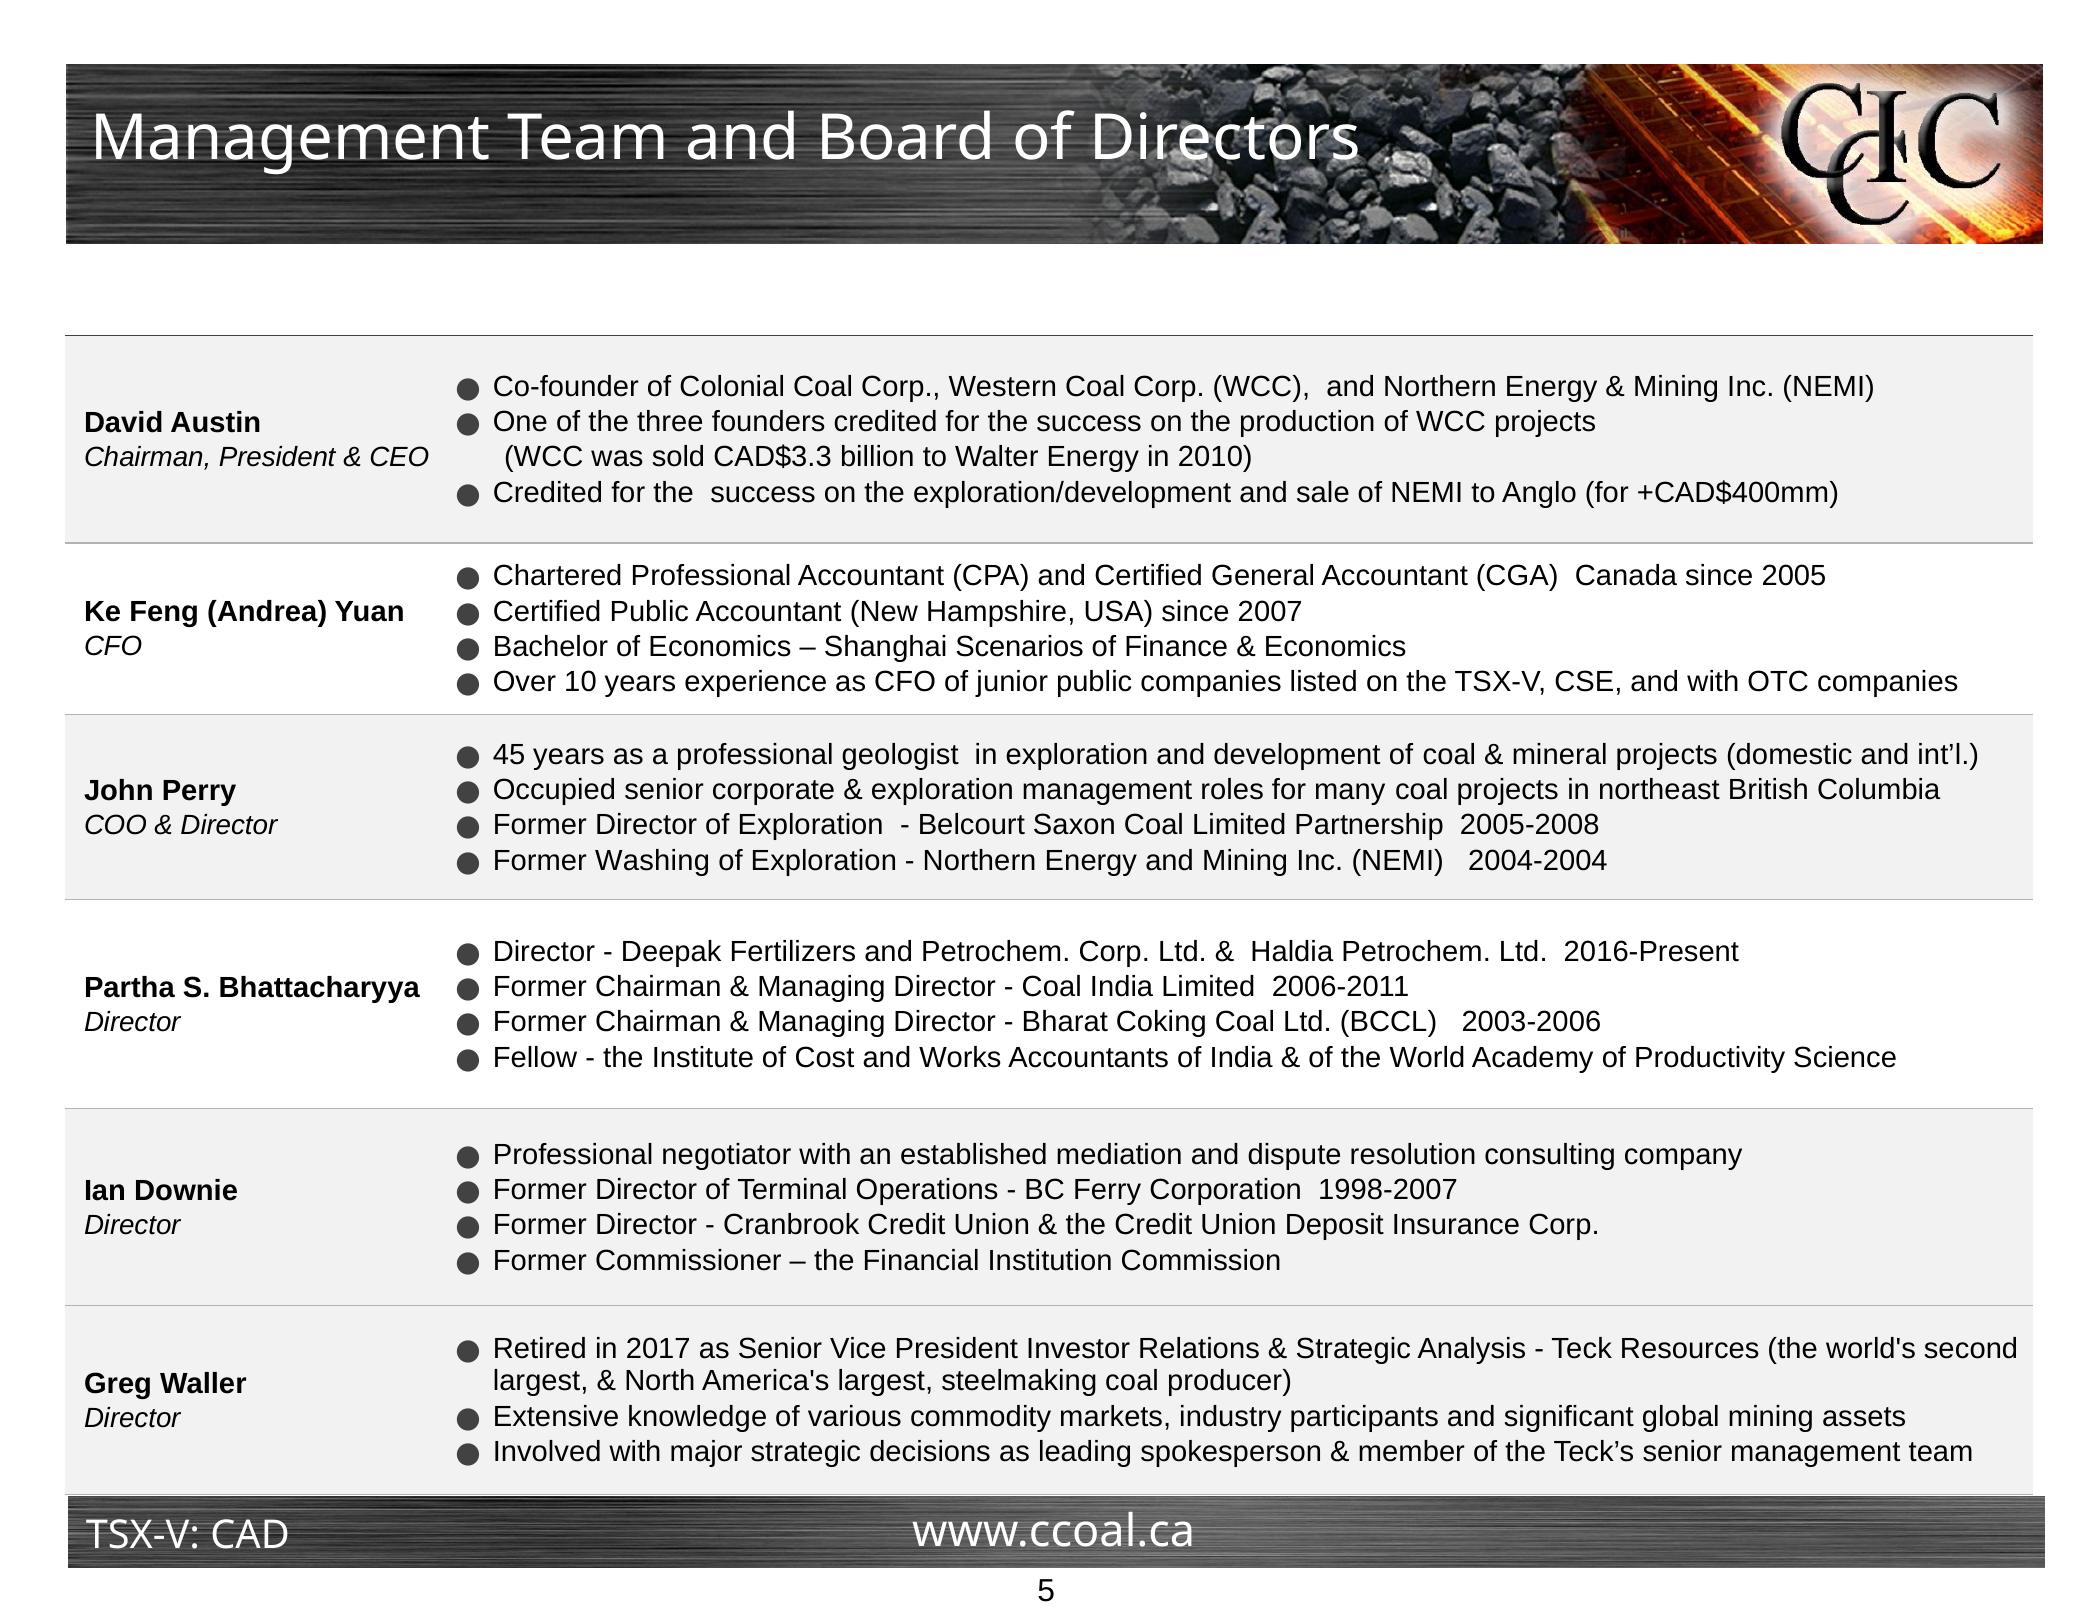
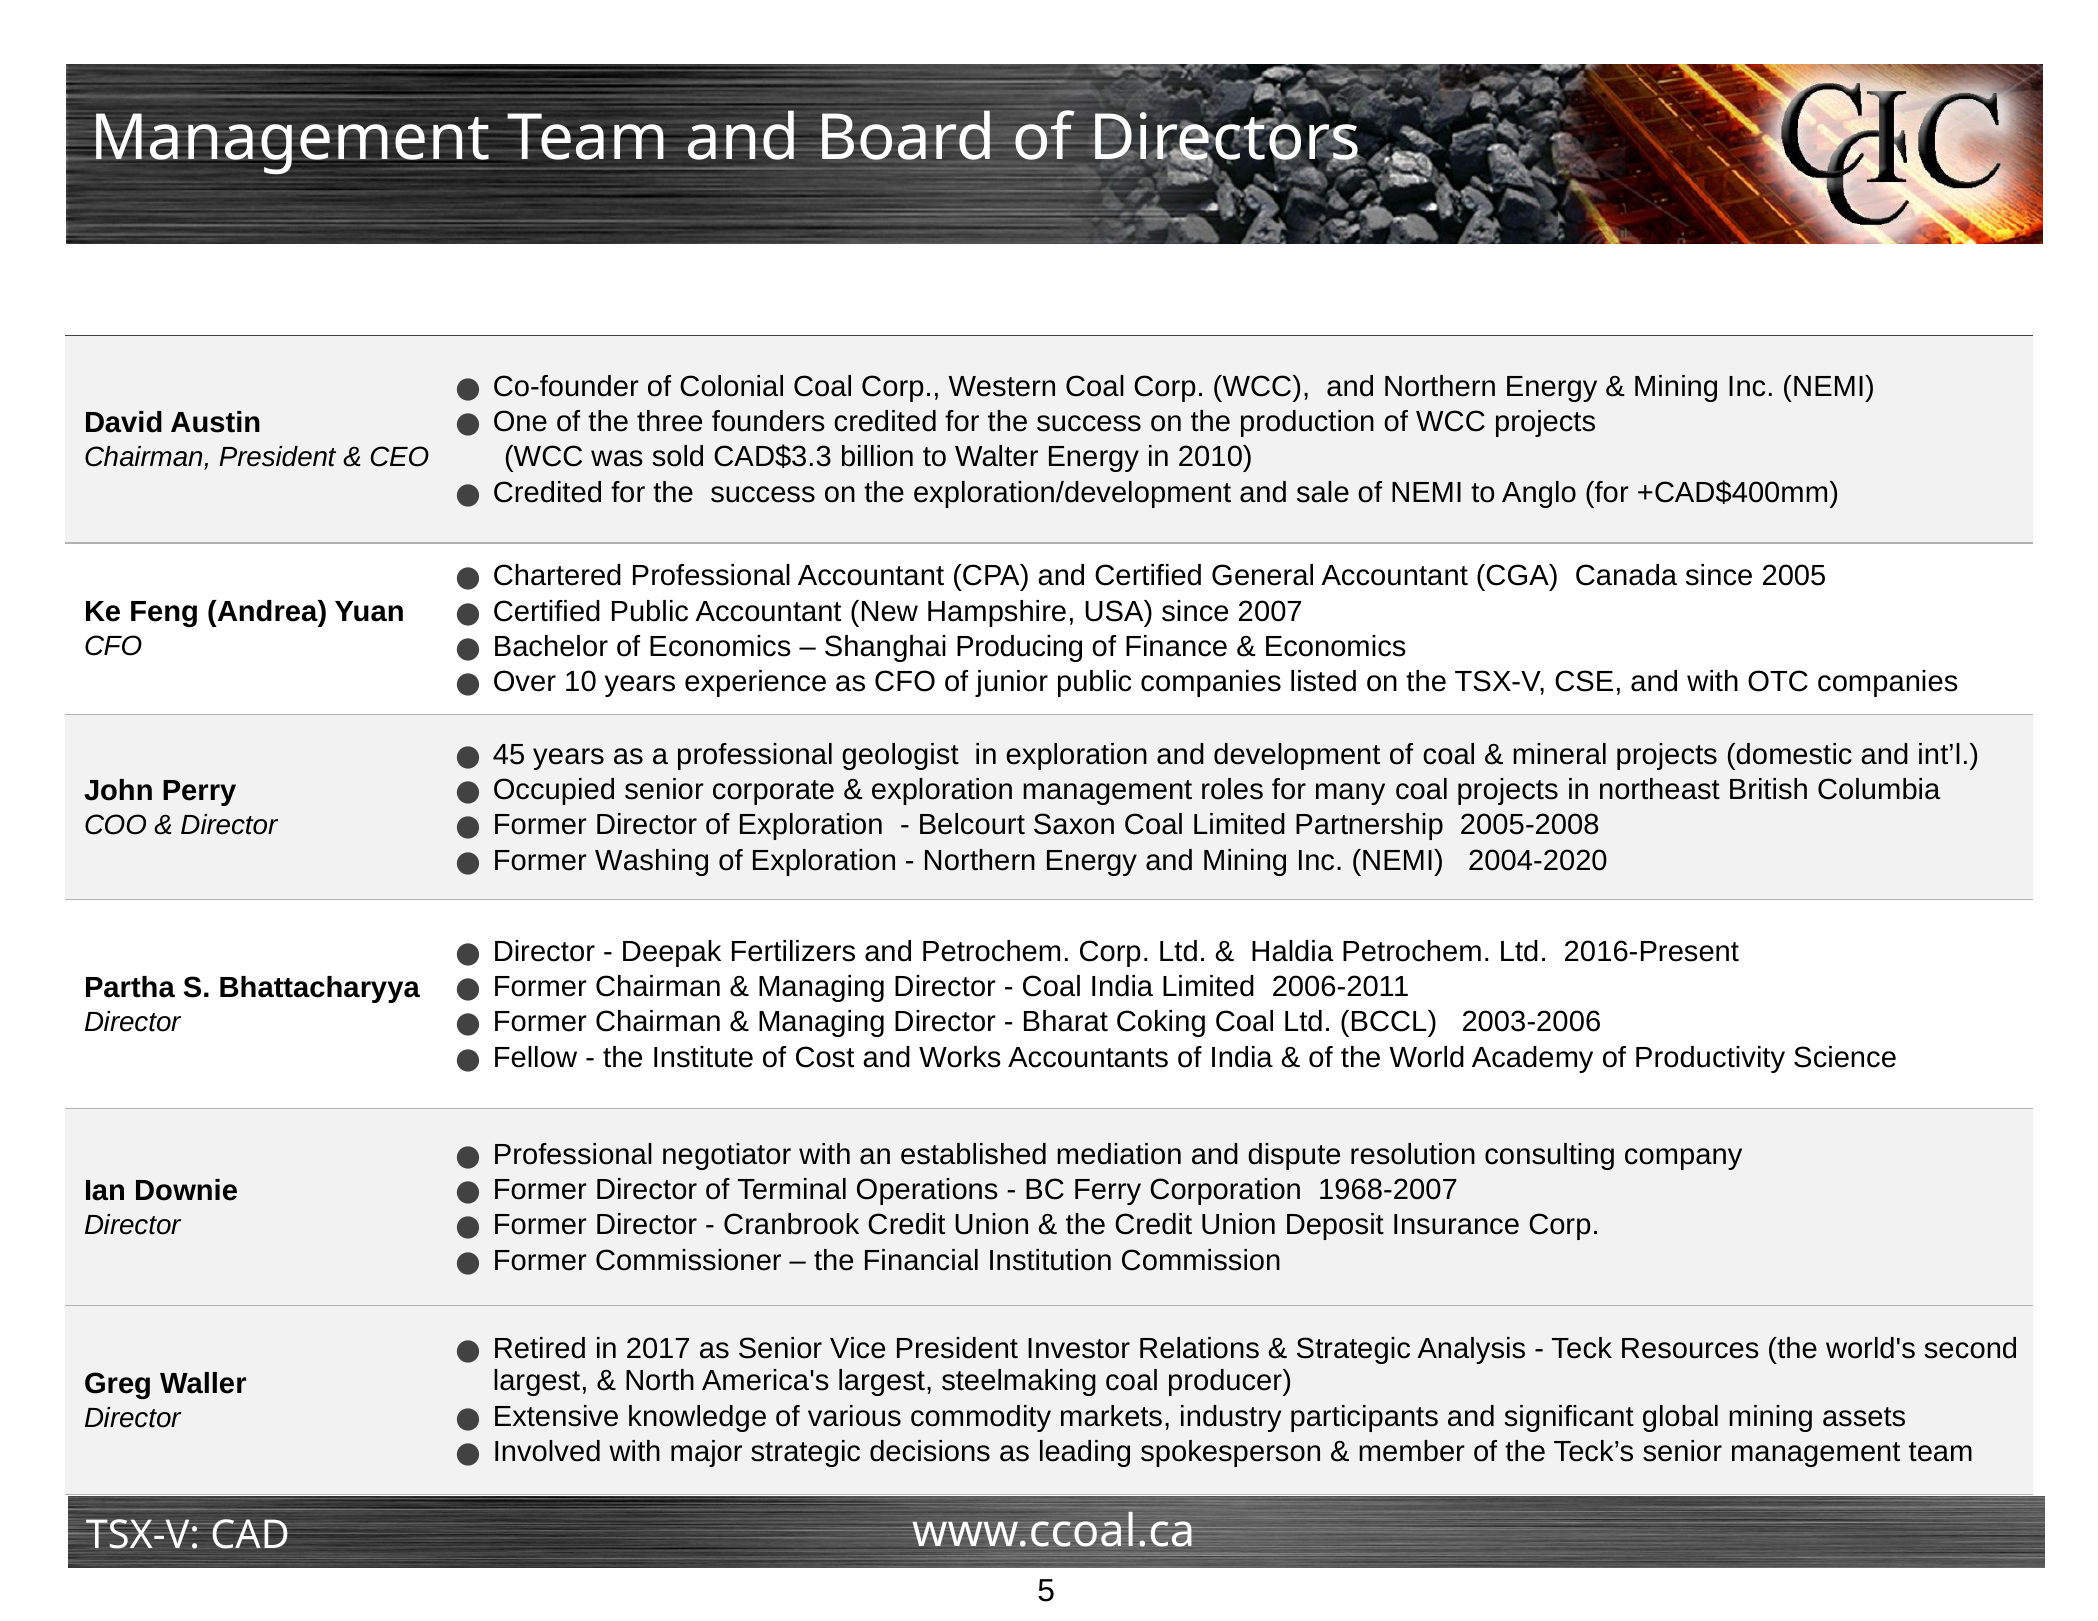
Scenarios: Scenarios -> Producing (1020, 647)
2004-2004: 2004-2004 -> 2004-2020 (1538, 861)
1998-2007: 1998-2007 -> 1968-2007 (1388, 1190)
